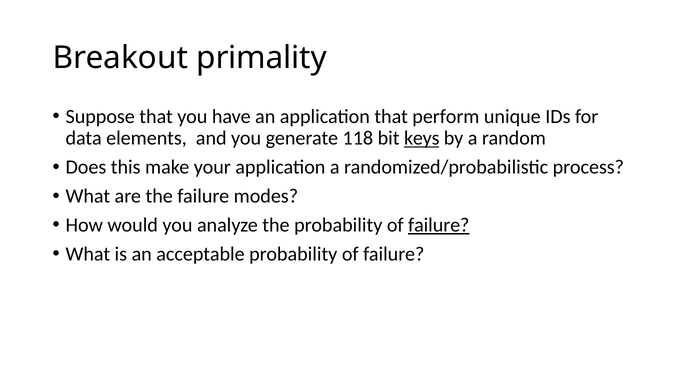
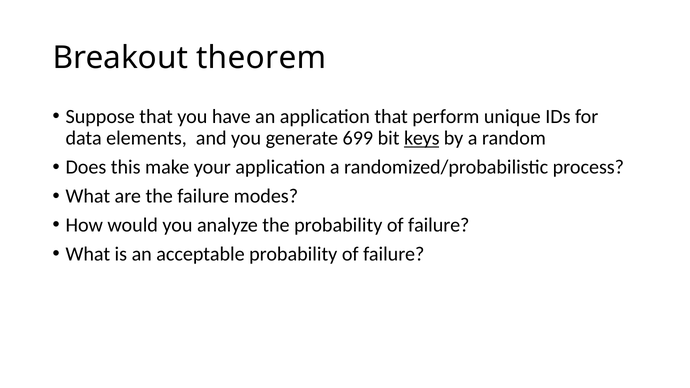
primality: primality -> theorem (261, 58)
118: 118 -> 699 (358, 138)
failure underline: present -> none (439, 225)
